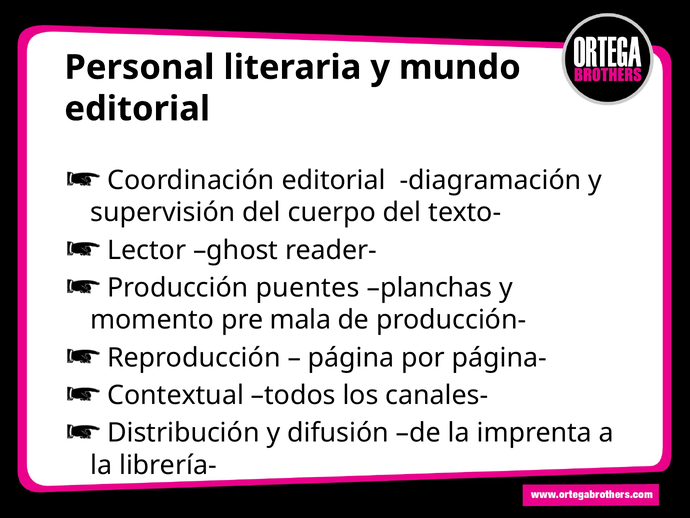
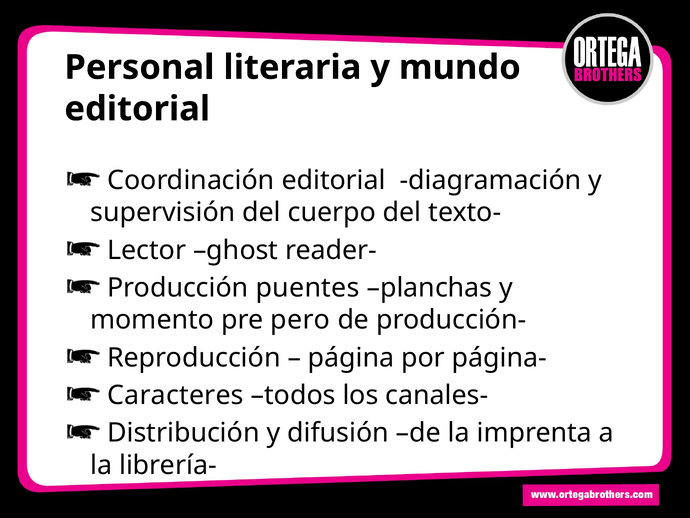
mala: mala -> pero (300, 320)
Contextual: Contextual -> Caracteres (175, 395)
